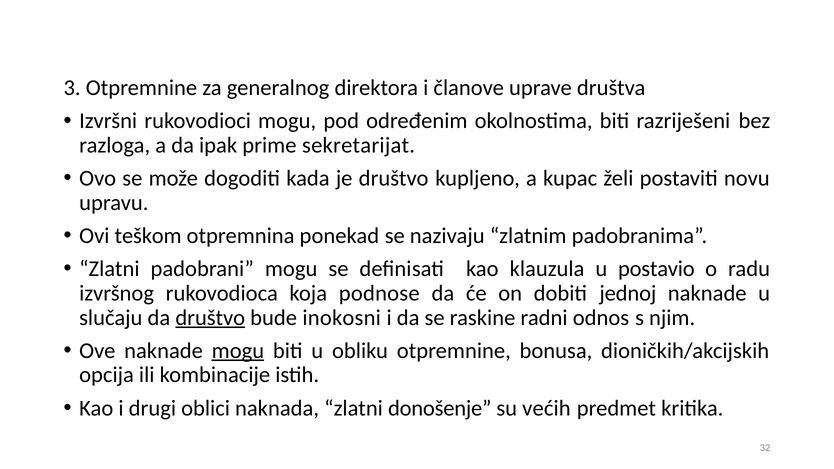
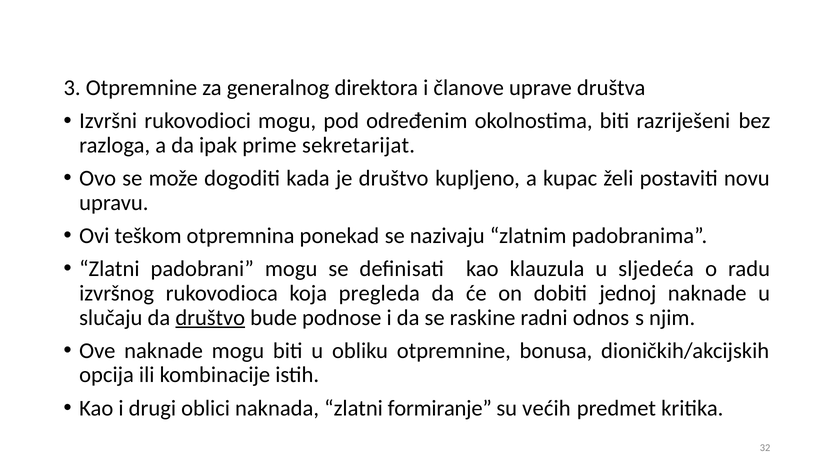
postavio: postavio -> sljedeća (656, 269)
podnose: podnose -> pregleda (379, 293)
inokosni: inokosni -> podnose (342, 318)
mogu underline: present -> none (238, 351)
donošenje: donošenje -> formiranje (440, 408)
